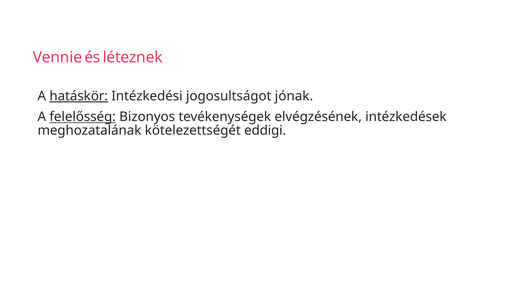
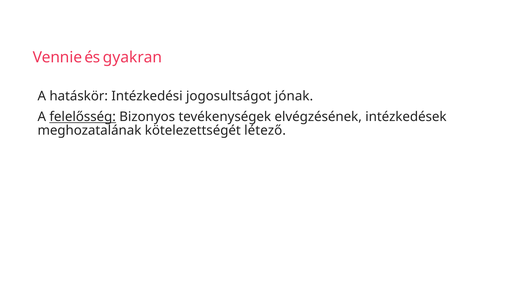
léteznek: léteznek -> gyakran (133, 58)
hatáskör underline: present -> none (79, 96)
eddigi: eddigi -> létező (265, 131)
